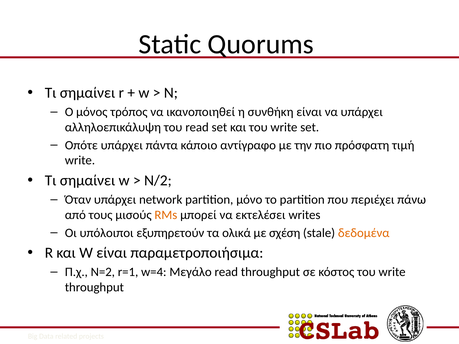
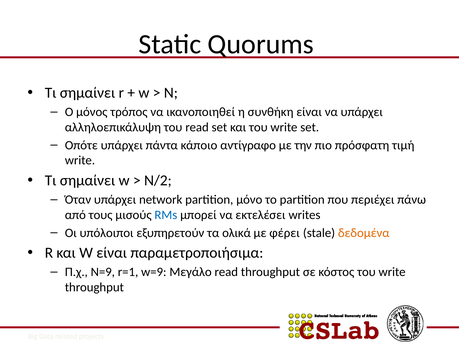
RMs colour: orange -> blue (166, 215)
σχέση: σχέση -> φέρει (285, 233)
N=2: N=2 -> N=9 (103, 272)
w=4: w=4 -> w=9 (154, 272)
